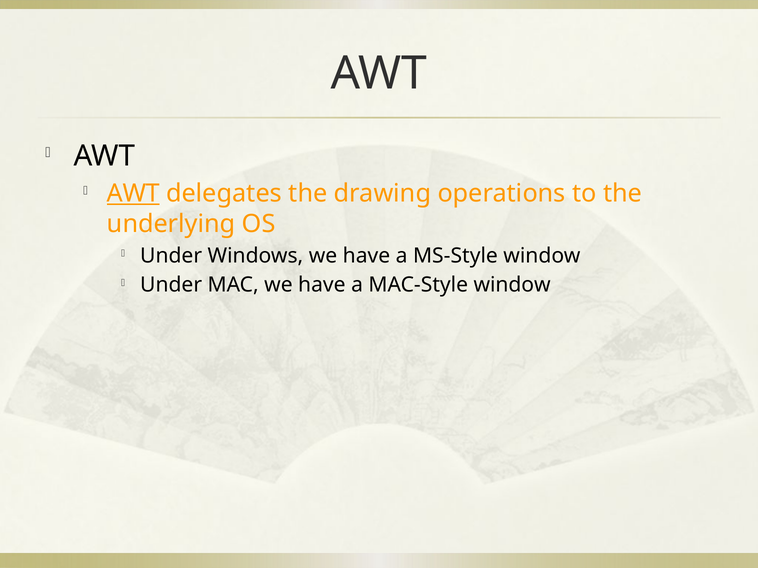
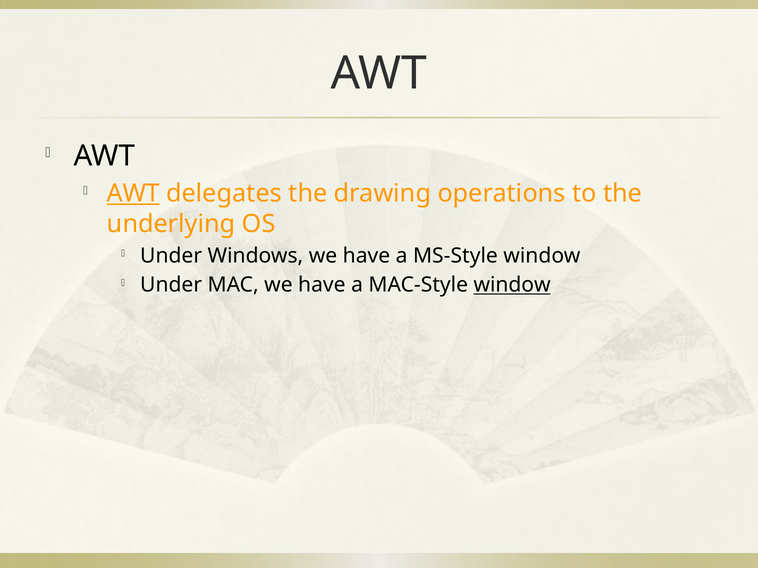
window underline: none -> present (512, 285)
